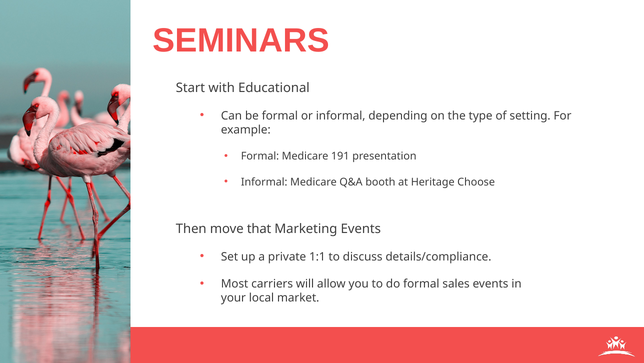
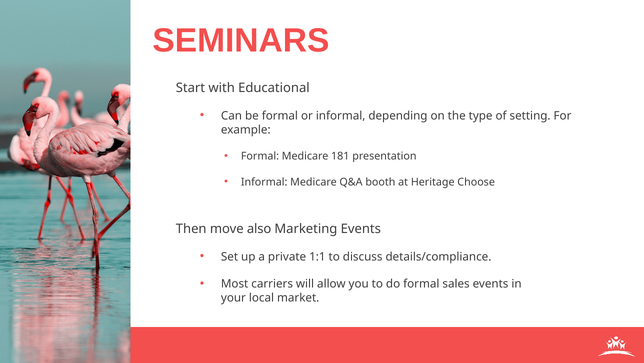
191: 191 -> 181 (340, 156)
that: that -> also (259, 228)
